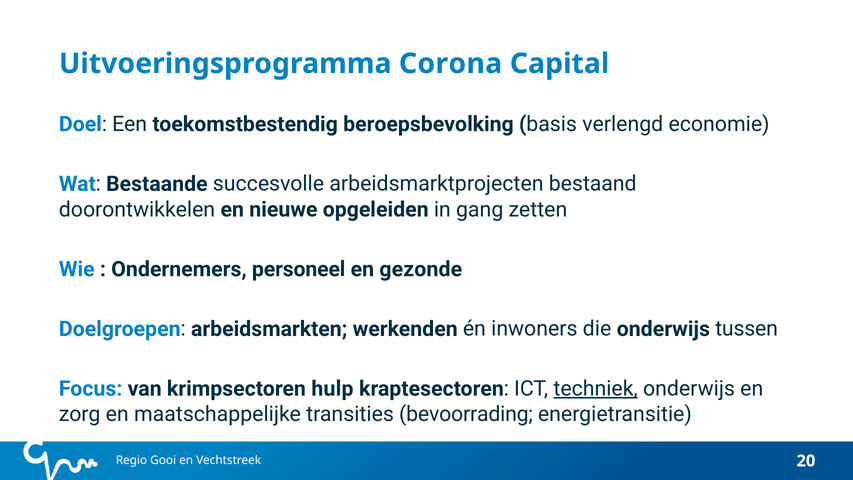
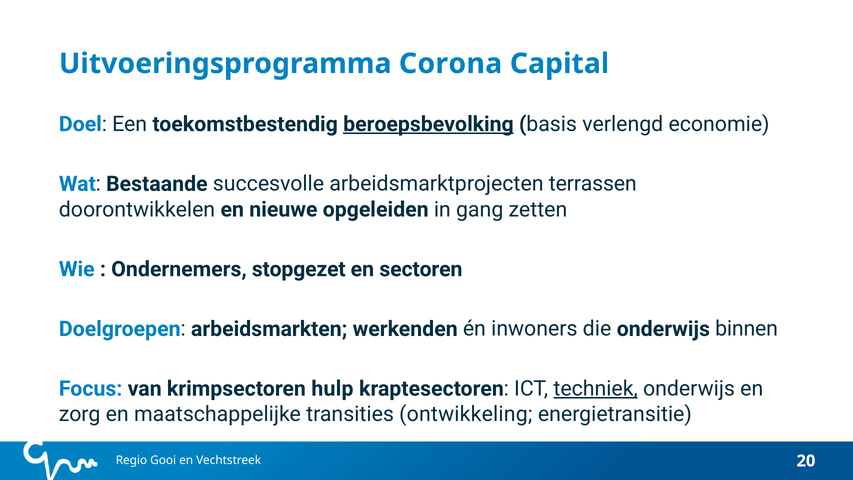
beroepsbevolking underline: none -> present (428, 124)
bestaand: bestaand -> terrassen (593, 184)
personeel: personeel -> stopgezet (299, 269)
gezonde: gezonde -> sectoren (421, 269)
tussen: tussen -> binnen (747, 329)
bevoorrading: bevoorrading -> ontwikkeling (466, 414)
